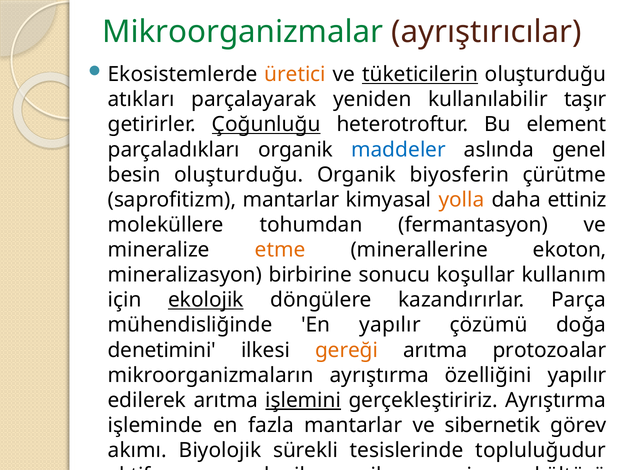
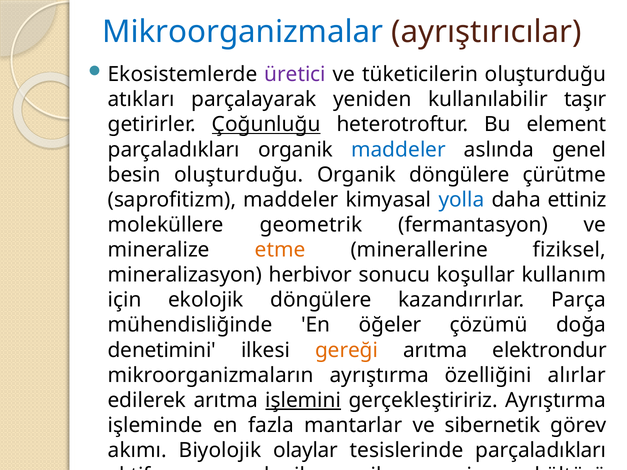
Mikroorganizmalar colour: green -> blue (243, 32)
üretici colour: orange -> purple (295, 74)
tüketicilerin underline: present -> none (420, 74)
Organik biyosferin: biyosferin -> döngülere (460, 175)
saprofitizm mantarlar: mantarlar -> maddeler (291, 200)
yolla colour: orange -> blue (461, 200)
tohumdan: tohumdan -> geometrik (311, 225)
ekoton: ekoton -> fiziksel (569, 250)
birbirine: birbirine -> herbivor (310, 275)
ekolojik underline: present -> none (206, 300)
En yapılır: yapılır -> öğeler (390, 325)
arıtma protozoalar: protozoalar -> elektrondur (550, 350)
özelliğini yapılır: yapılır -> alırlar (577, 375)
sürekli: sürekli -> olaylar (306, 451)
tesislerinde topluluğudur: topluluğudur -> parçaladıkları (541, 451)
